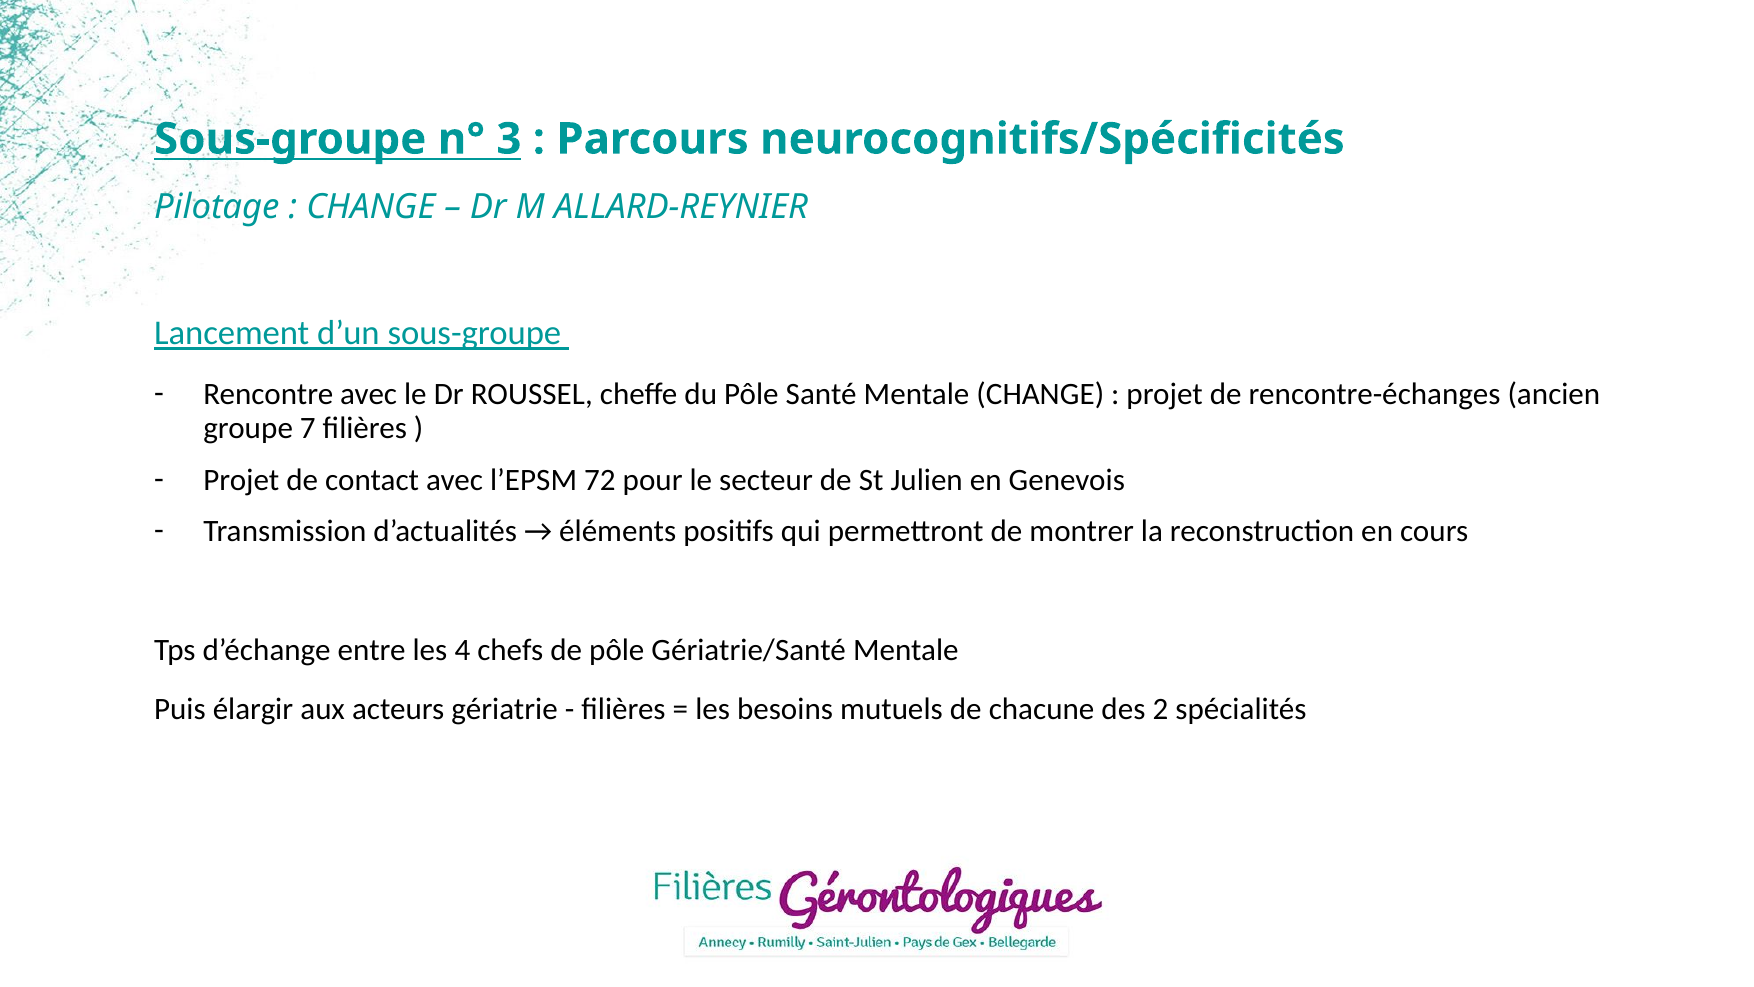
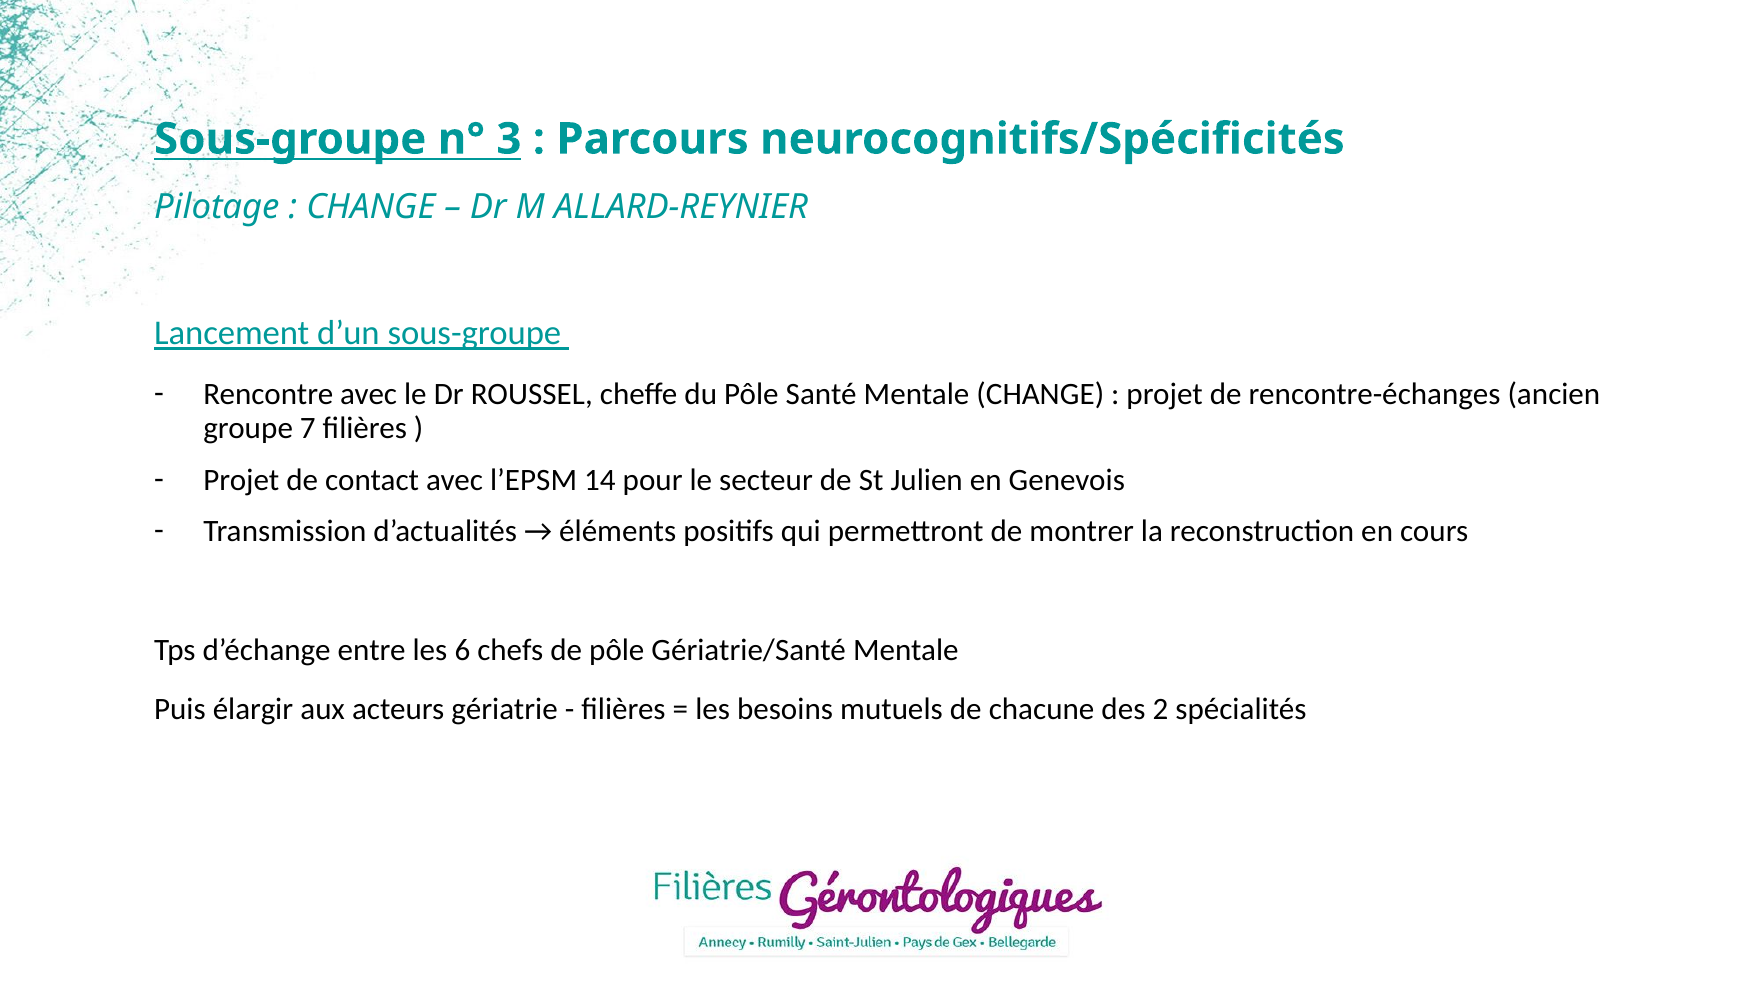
72: 72 -> 14 (600, 480)
4: 4 -> 6 (462, 650)
